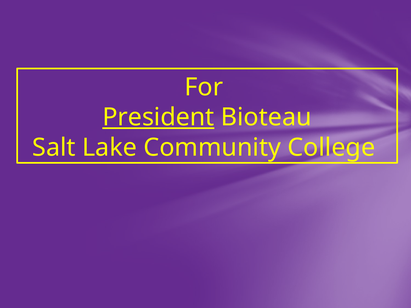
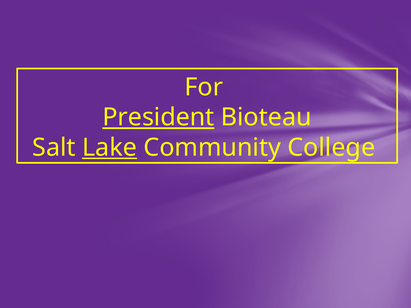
Lake underline: none -> present (110, 148)
